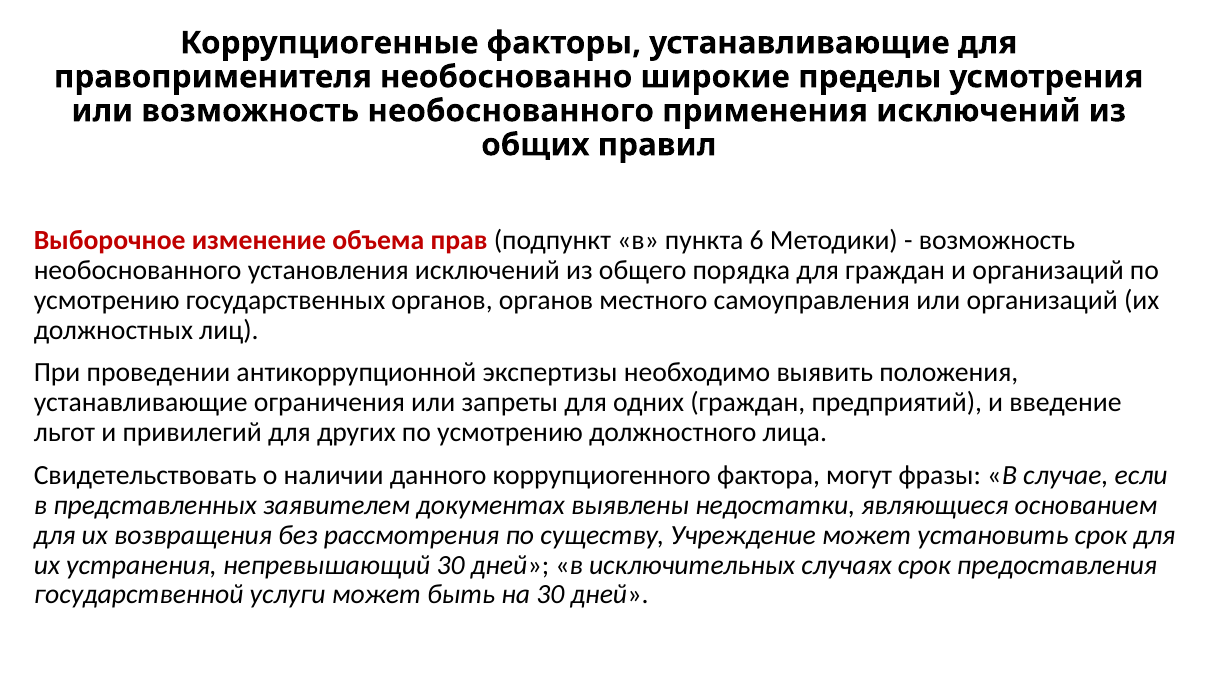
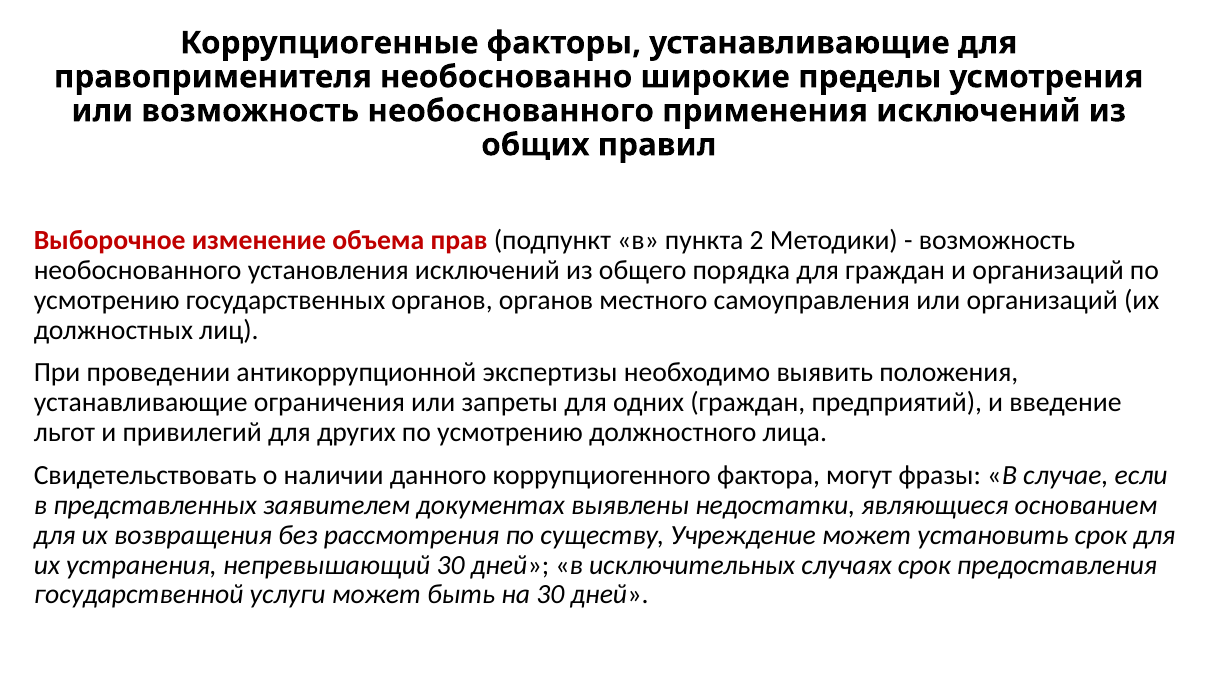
6: 6 -> 2 (757, 241)
